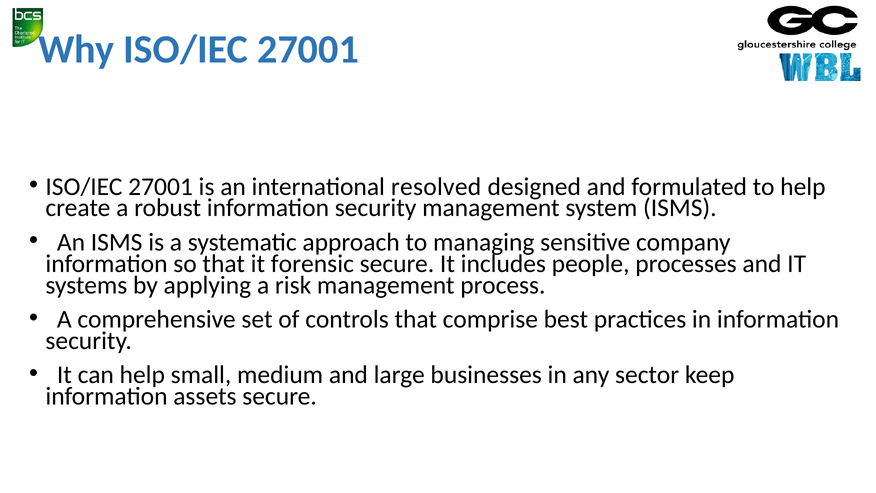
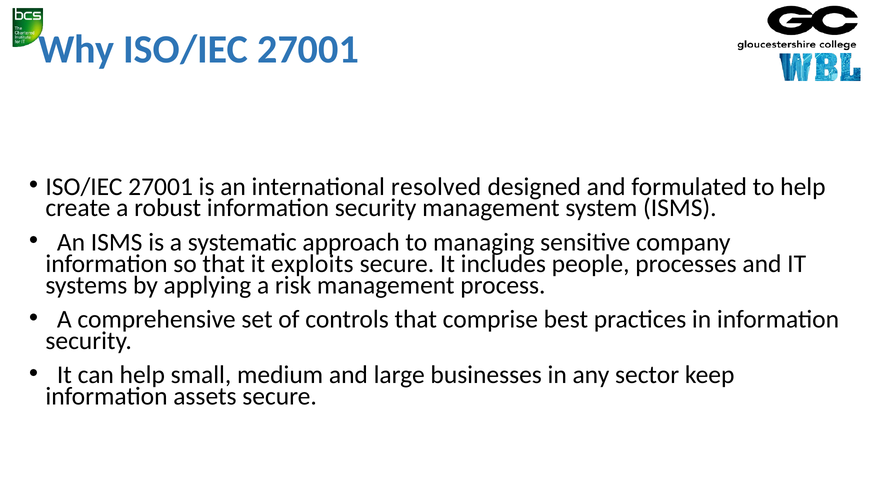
forensic: forensic -> exploits (312, 264)
